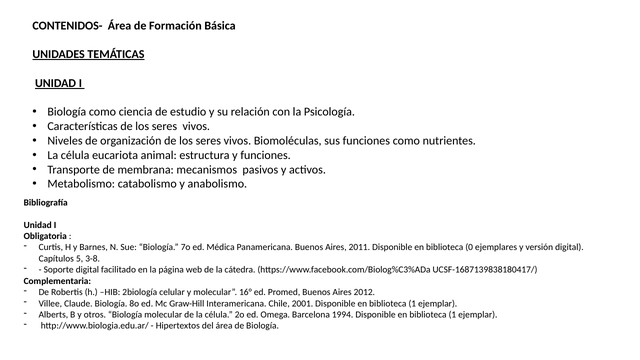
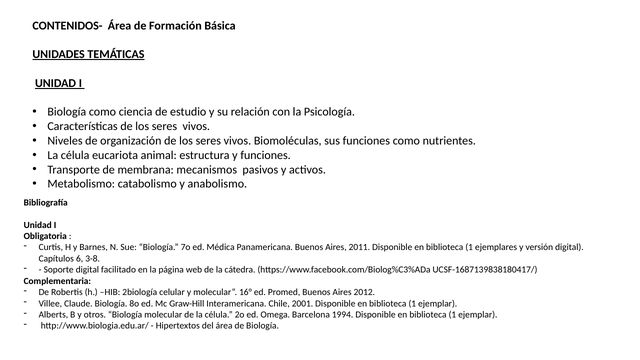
0: 0 -> 1 (469, 247)
5: 5 -> 6 (80, 259)
